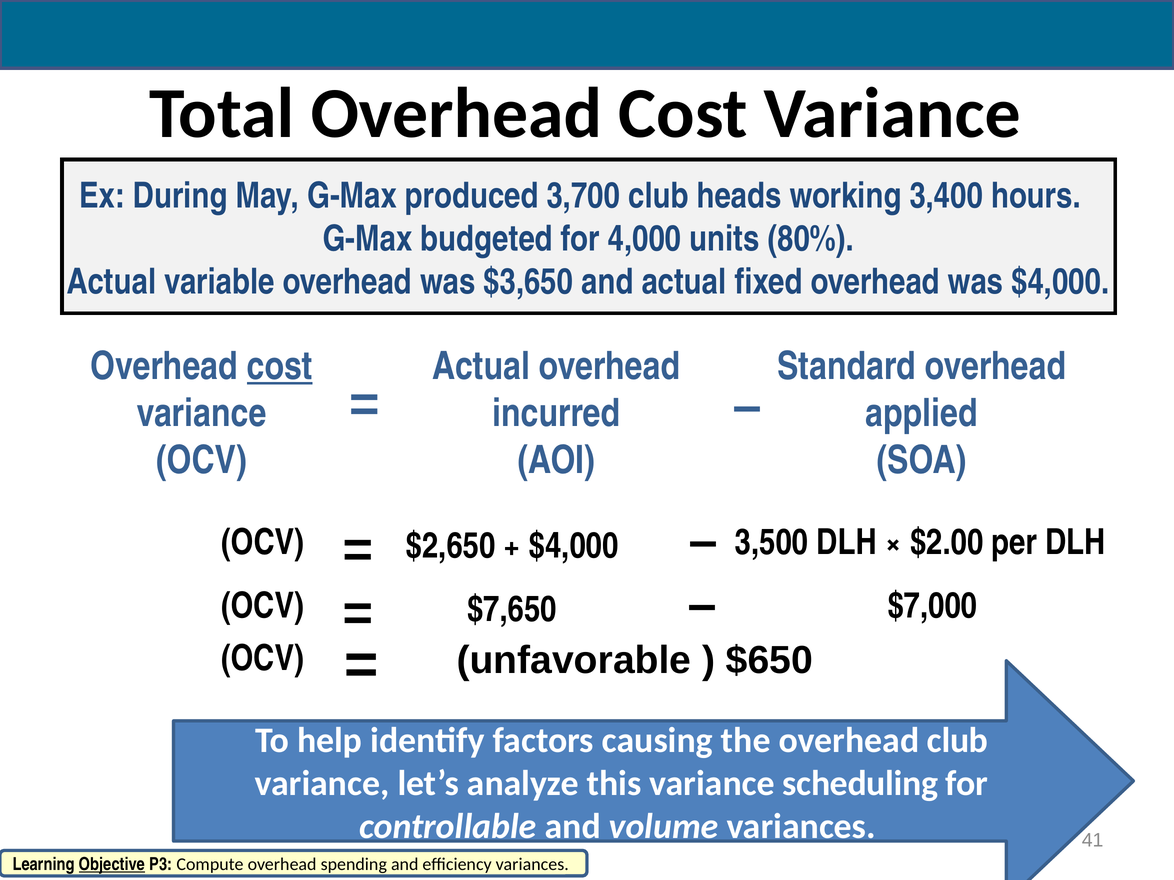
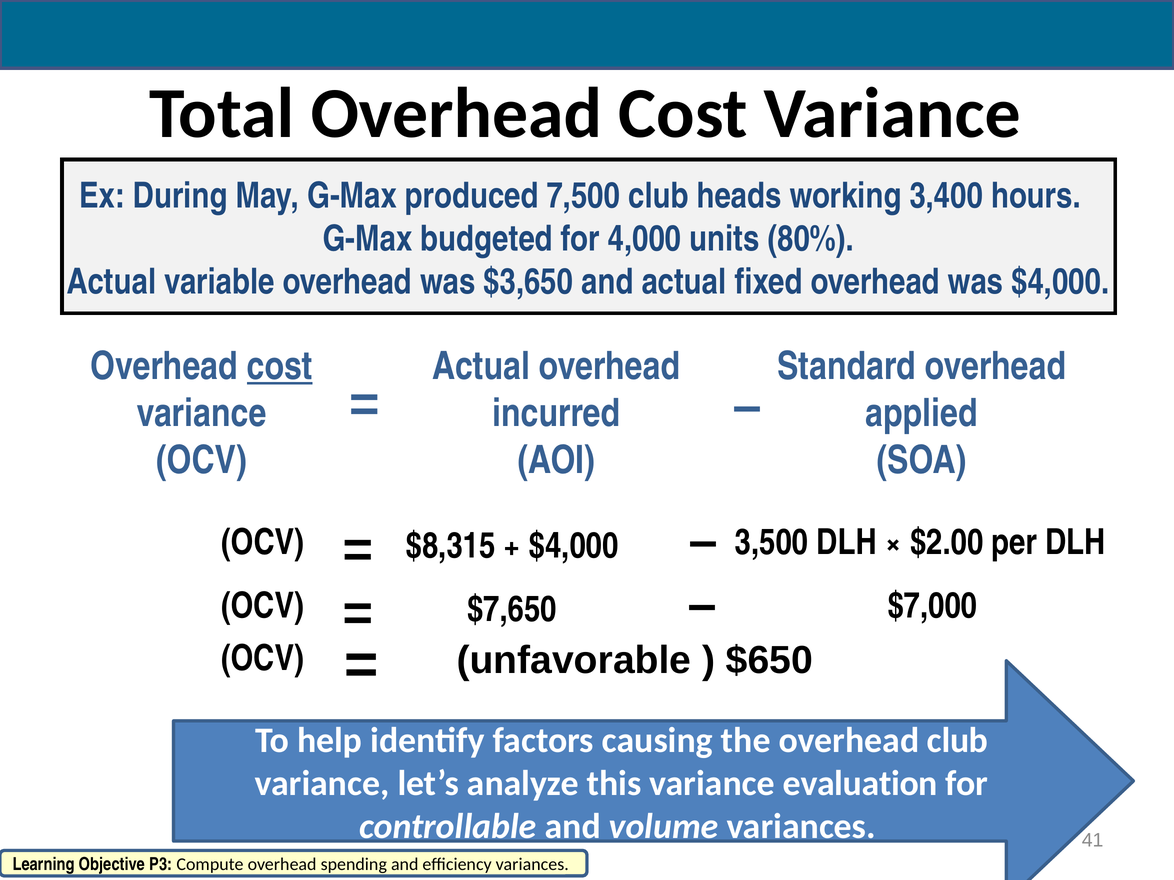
3,700: 3,700 -> 7,500 (583, 196)
$2,650: $2,650 -> $8,315 (451, 546)
scheduling: scheduling -> evaluation (860, 784)
Objective underline: present -> none (112, 865)
